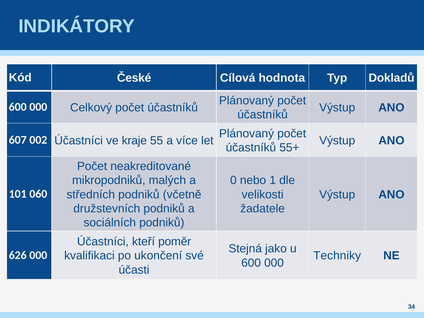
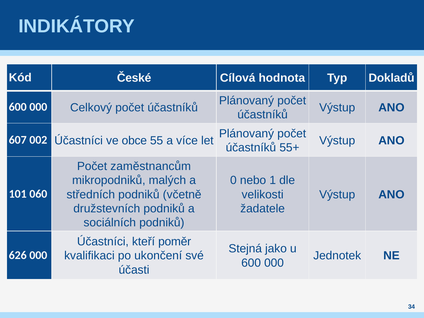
kraje: kraje -> obce (134, 141)
neakreditované: neakreditované -> zaměstnancům (151, 166)
Techniky: Techniky -> Jednotek (337, 256)
